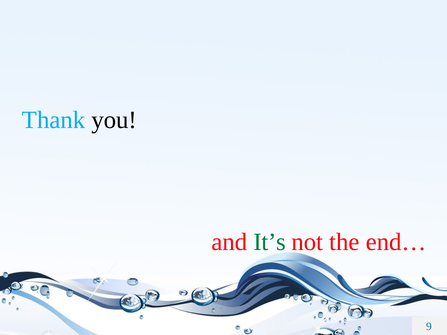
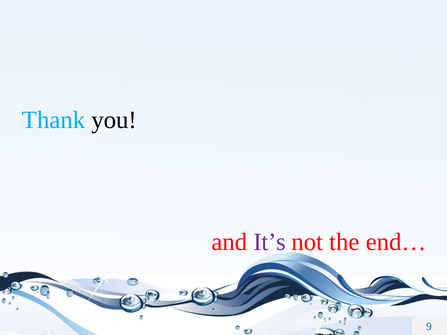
It’s colour: green -> purple (270, 242)
